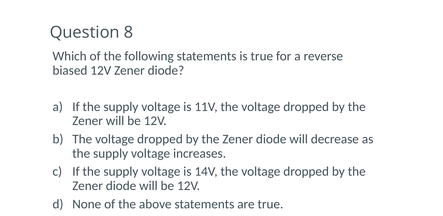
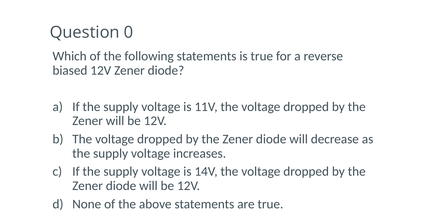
8: 8 -> 0 (129, 32)
